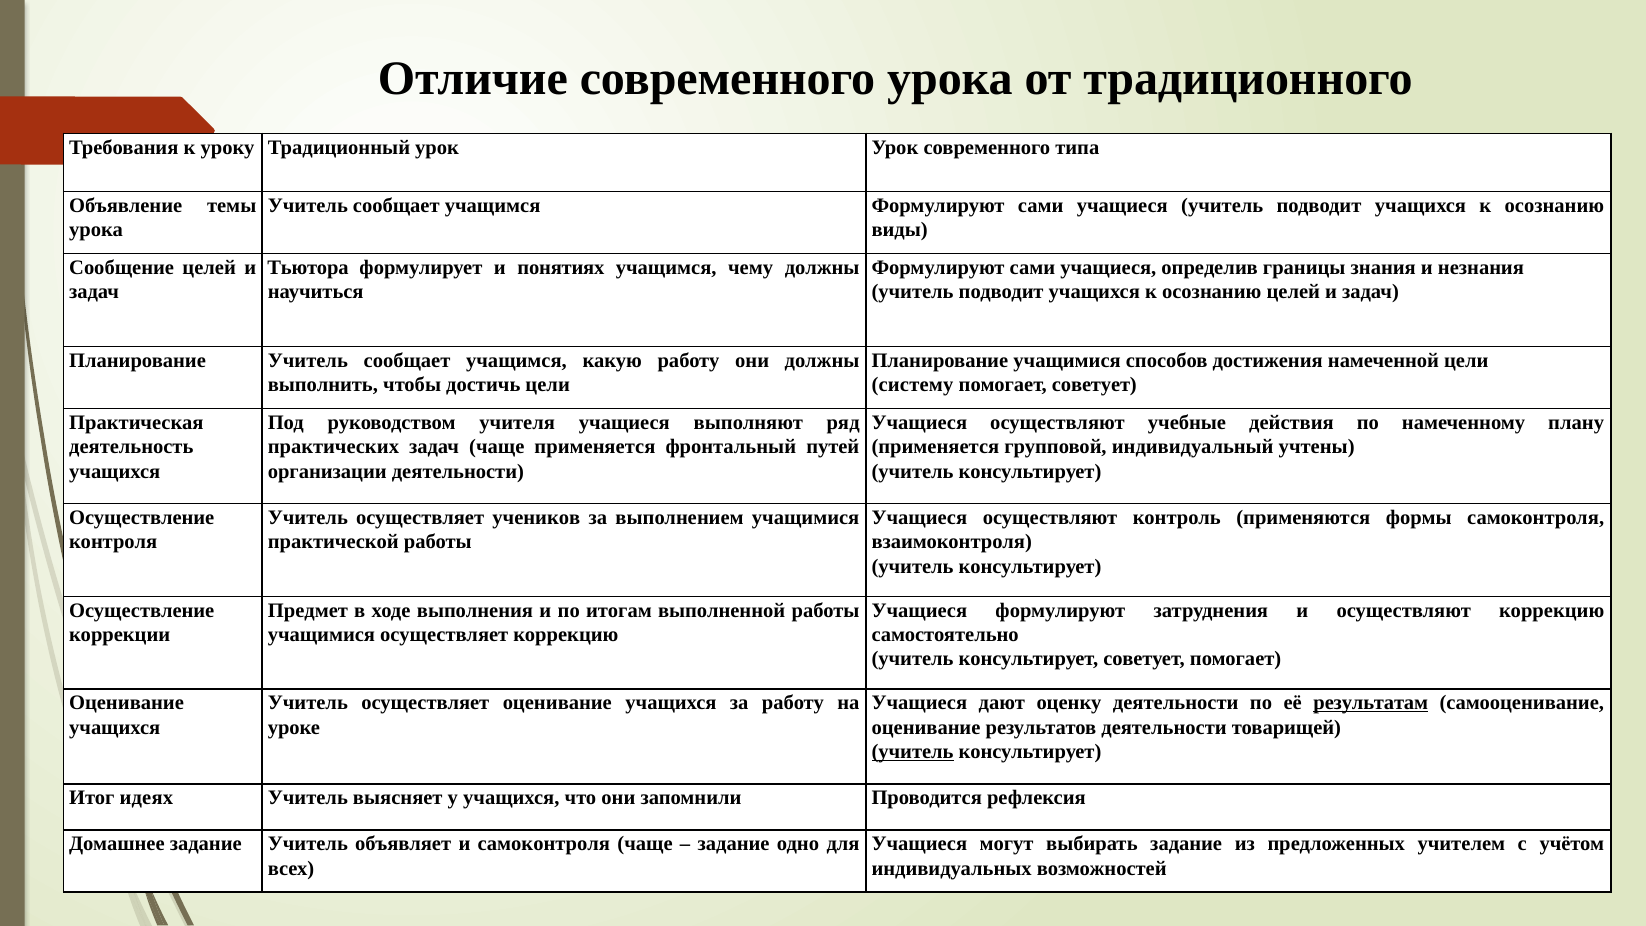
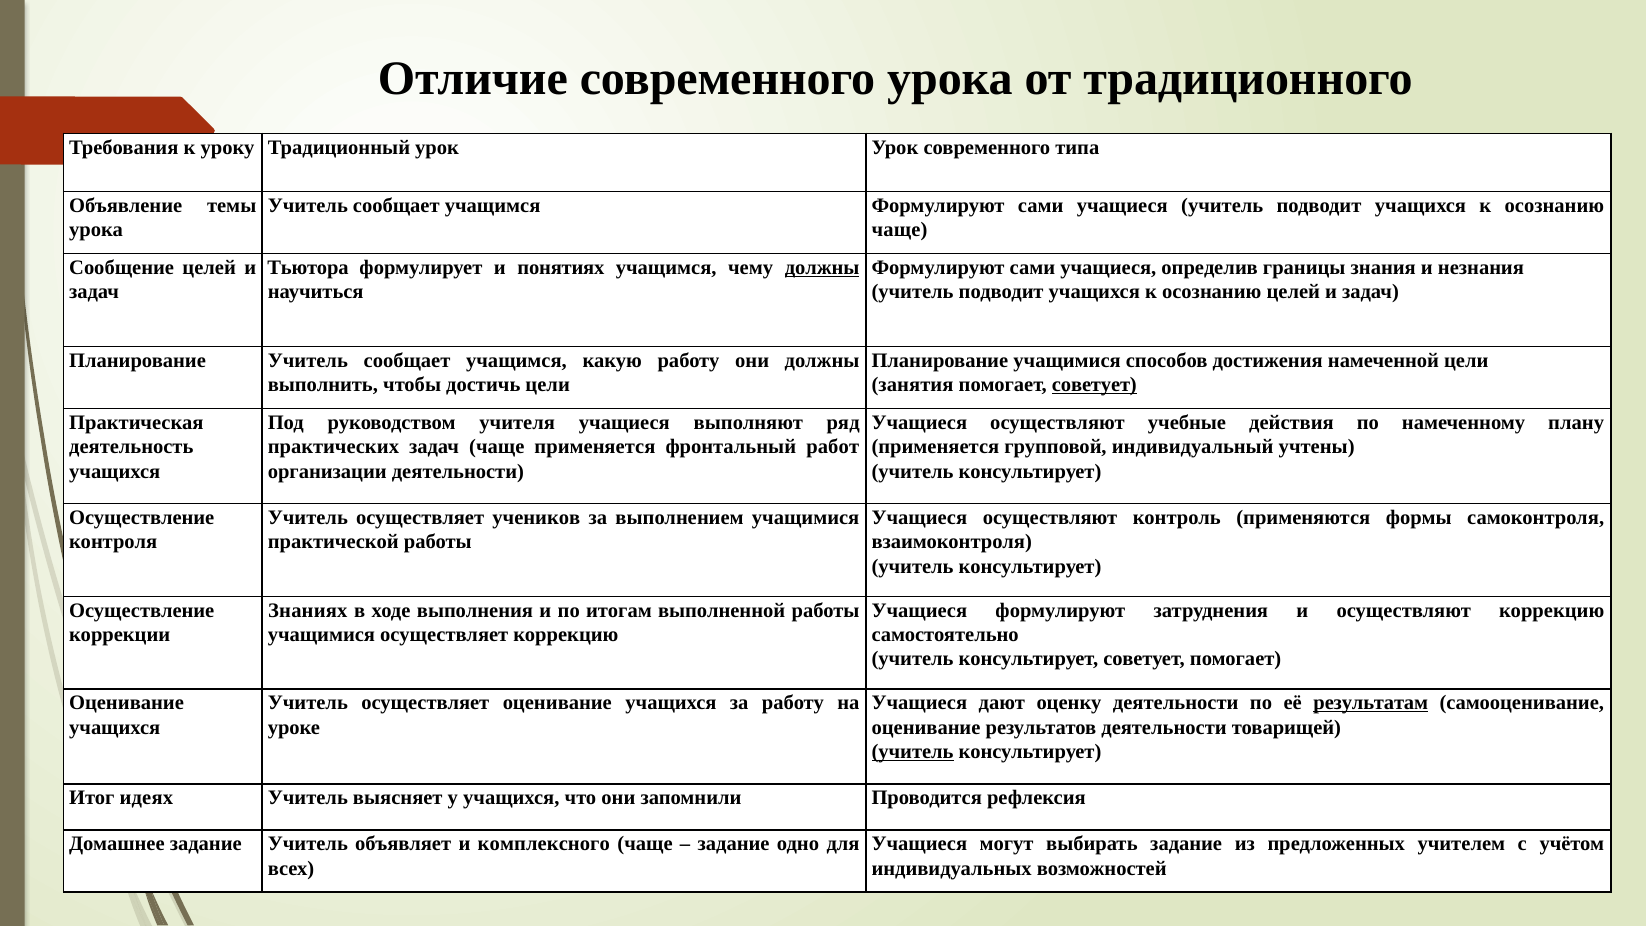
виды: виды -> чаще (899, 230)
должны underline: none -> present (822, 268)
систему: систему -> занятия (913, 385)
советует underline: none -> present (1094, 385)
путей: путей -> работ (833, 447)
Предмет: Предмет -> Знаниях (308, 610)
и самоконтроля: самоконтроля -> комплексного (544, 844)
